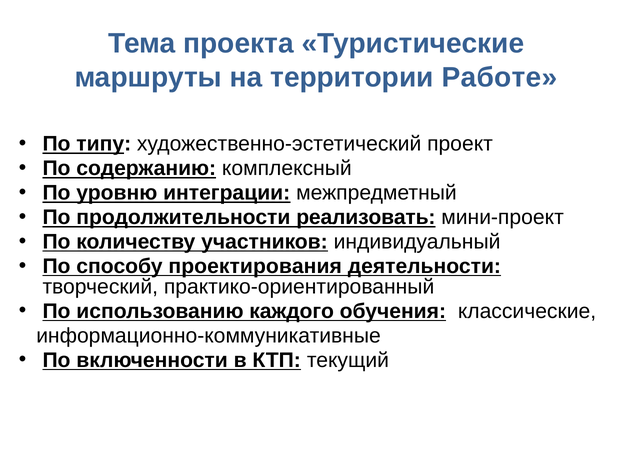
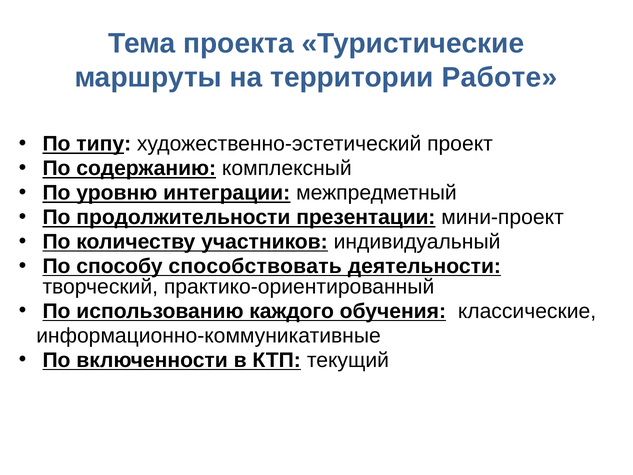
реализовать: реализовать -> презентации (366, 217)
проектирования: проектирования -> способствовать (255, 266)
